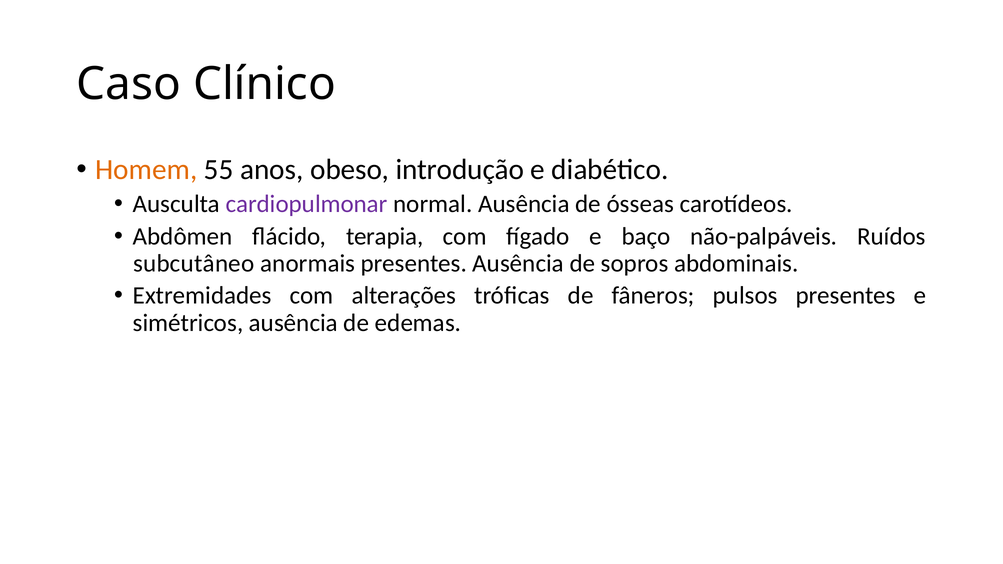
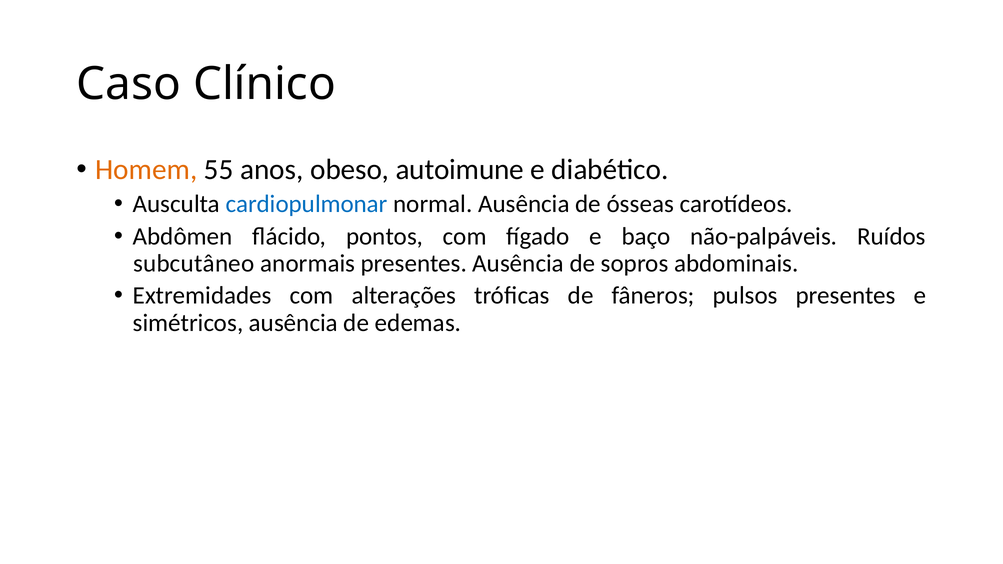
introdução: introdução -> autoimune (460, 170)
cardiopulmonar colour: purple -> blue (307, 204)
terapia: terapia -> pontos (385, 236)
